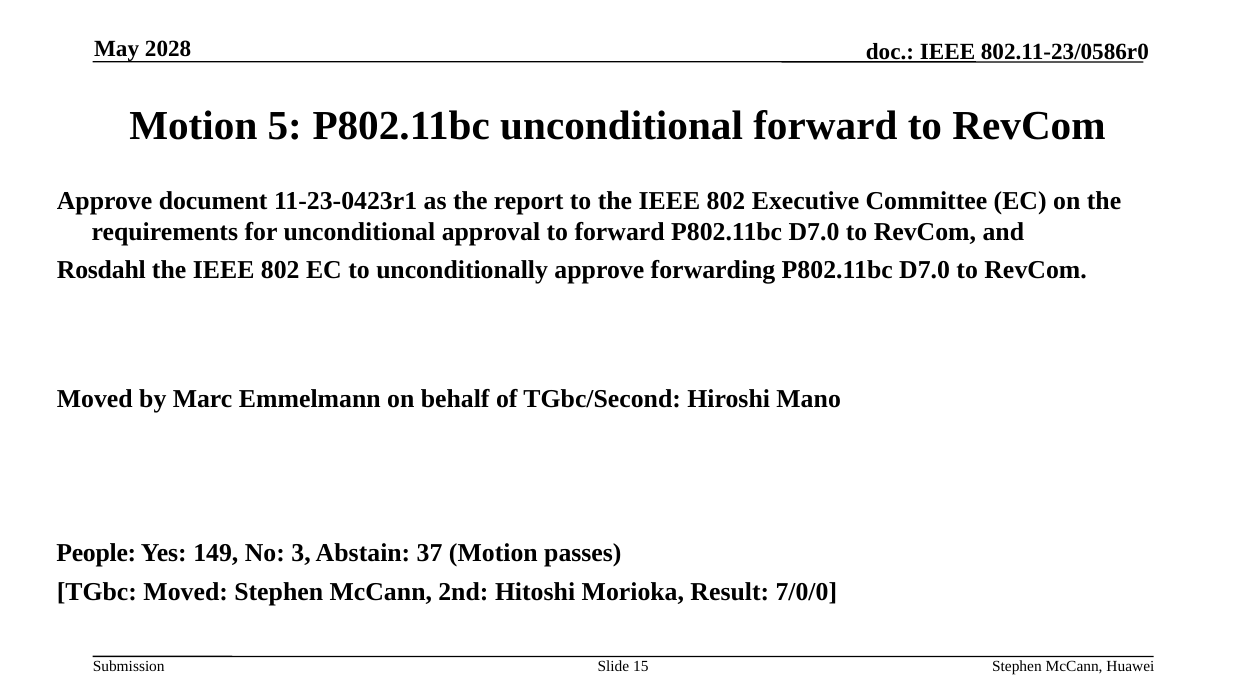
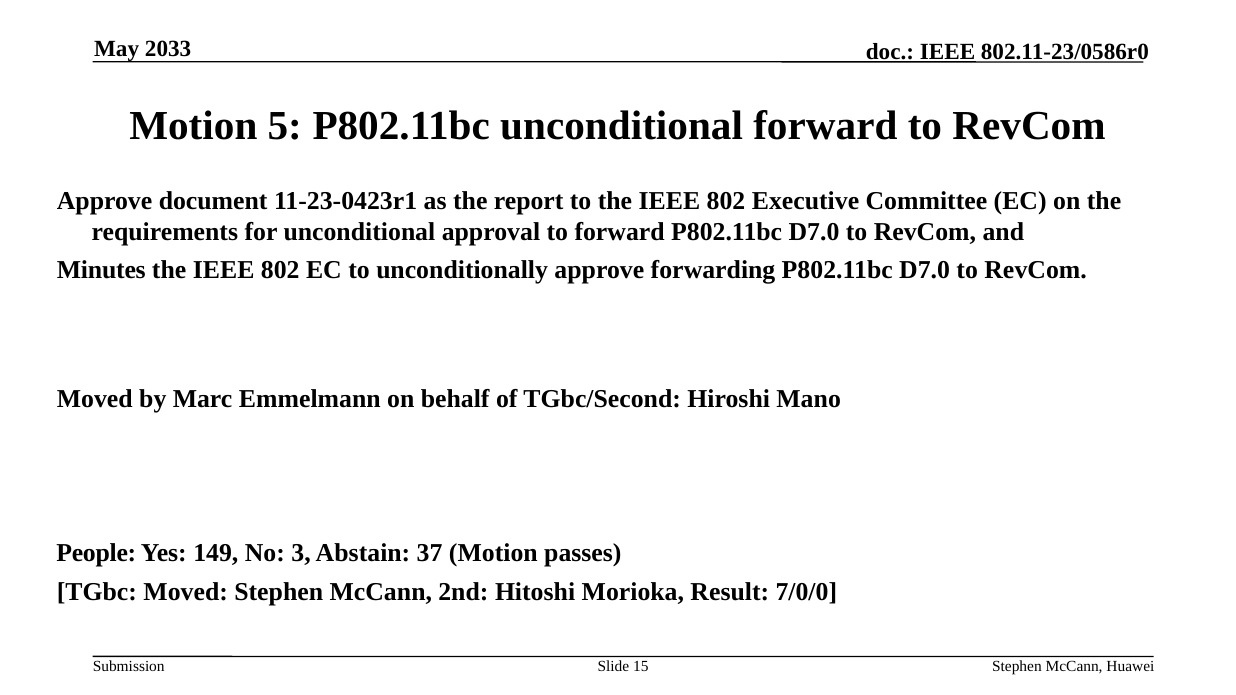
2028: 2028 -> 2033 (168, 49)
Rosdahl: Rosdahl -> Minutes (101, 270)
